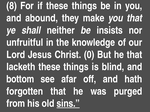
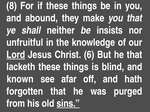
Lord underline: none -> present (16, 55)
0: 0 -> 6 (89, 55)
bottom: bottom -> known (20, 79)
